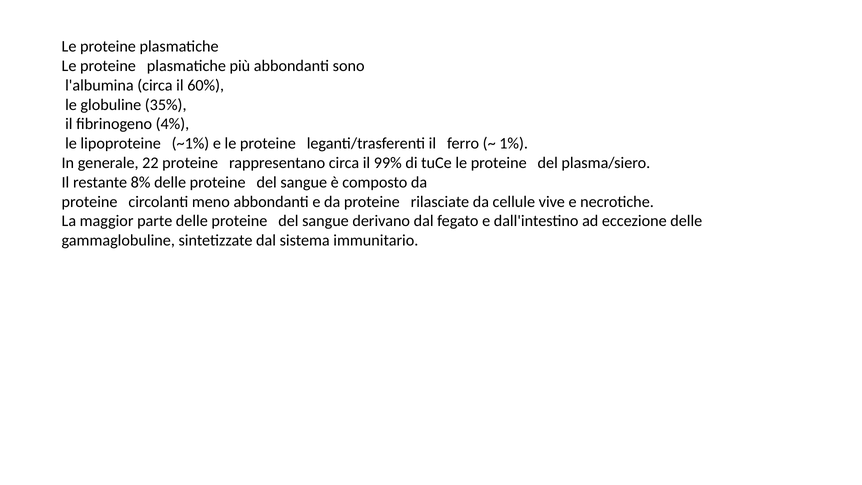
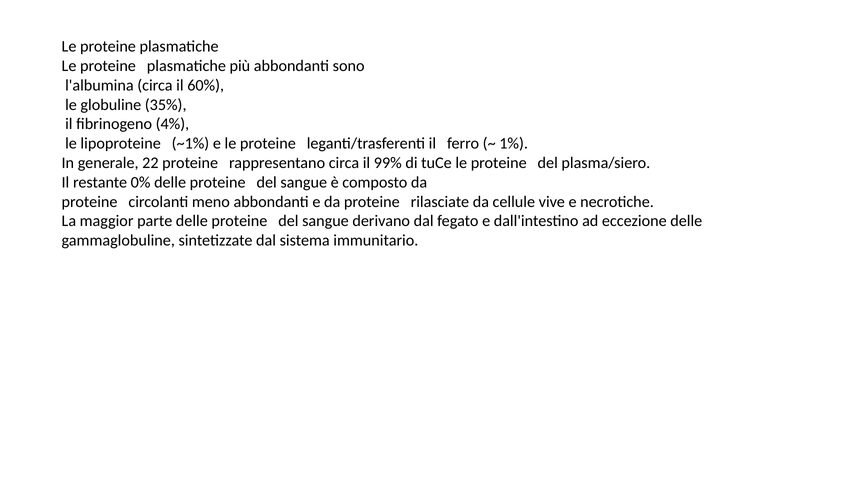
8%: 8% -> 0% (141, 182)
